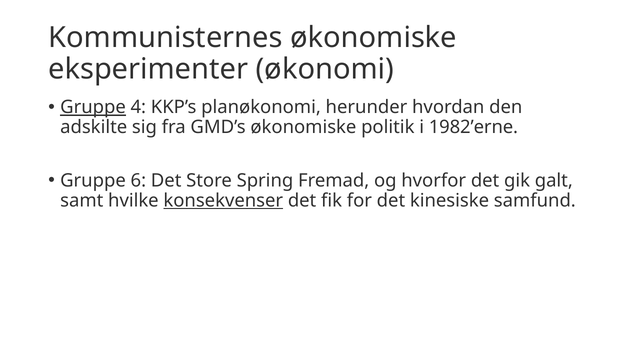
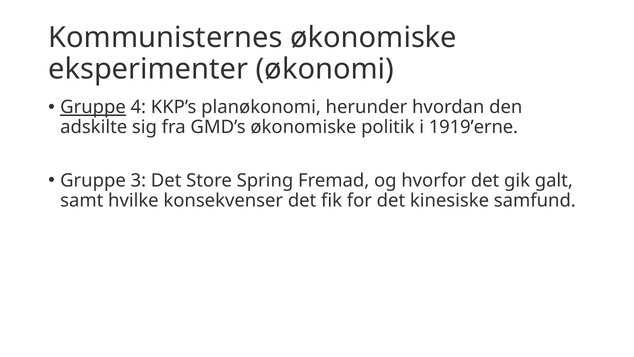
1982’erne: 1982’erne -> 1919’erne (473, 127)
6: 6 -> 3 (138, 180)
konsekvenser underline: present -> none (223, 200)
